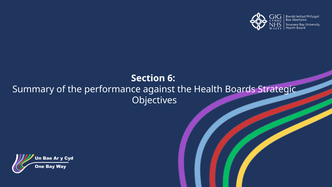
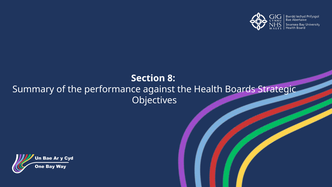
6: 6 -> 8 (171, 78)
